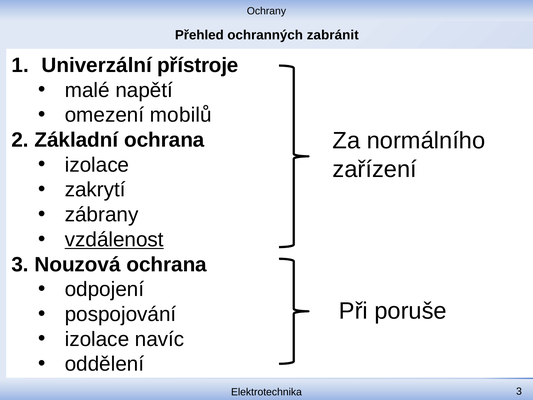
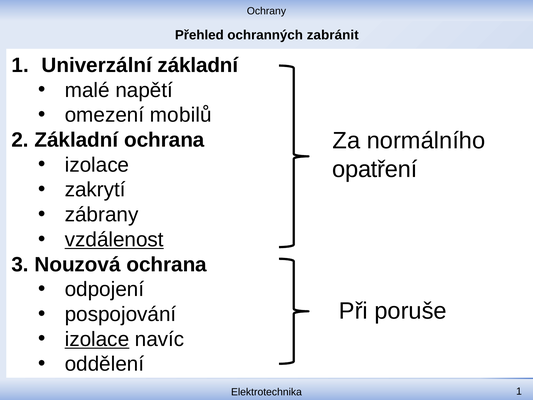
Univerzální přístroje: přístroje -> základní (198, 65)
zařízení: zařízení -> opatření (375, 169)
izolace underline: none -> present (97, 339)
Elektrotechnika 3: 3 -> 1 (519, 391)
